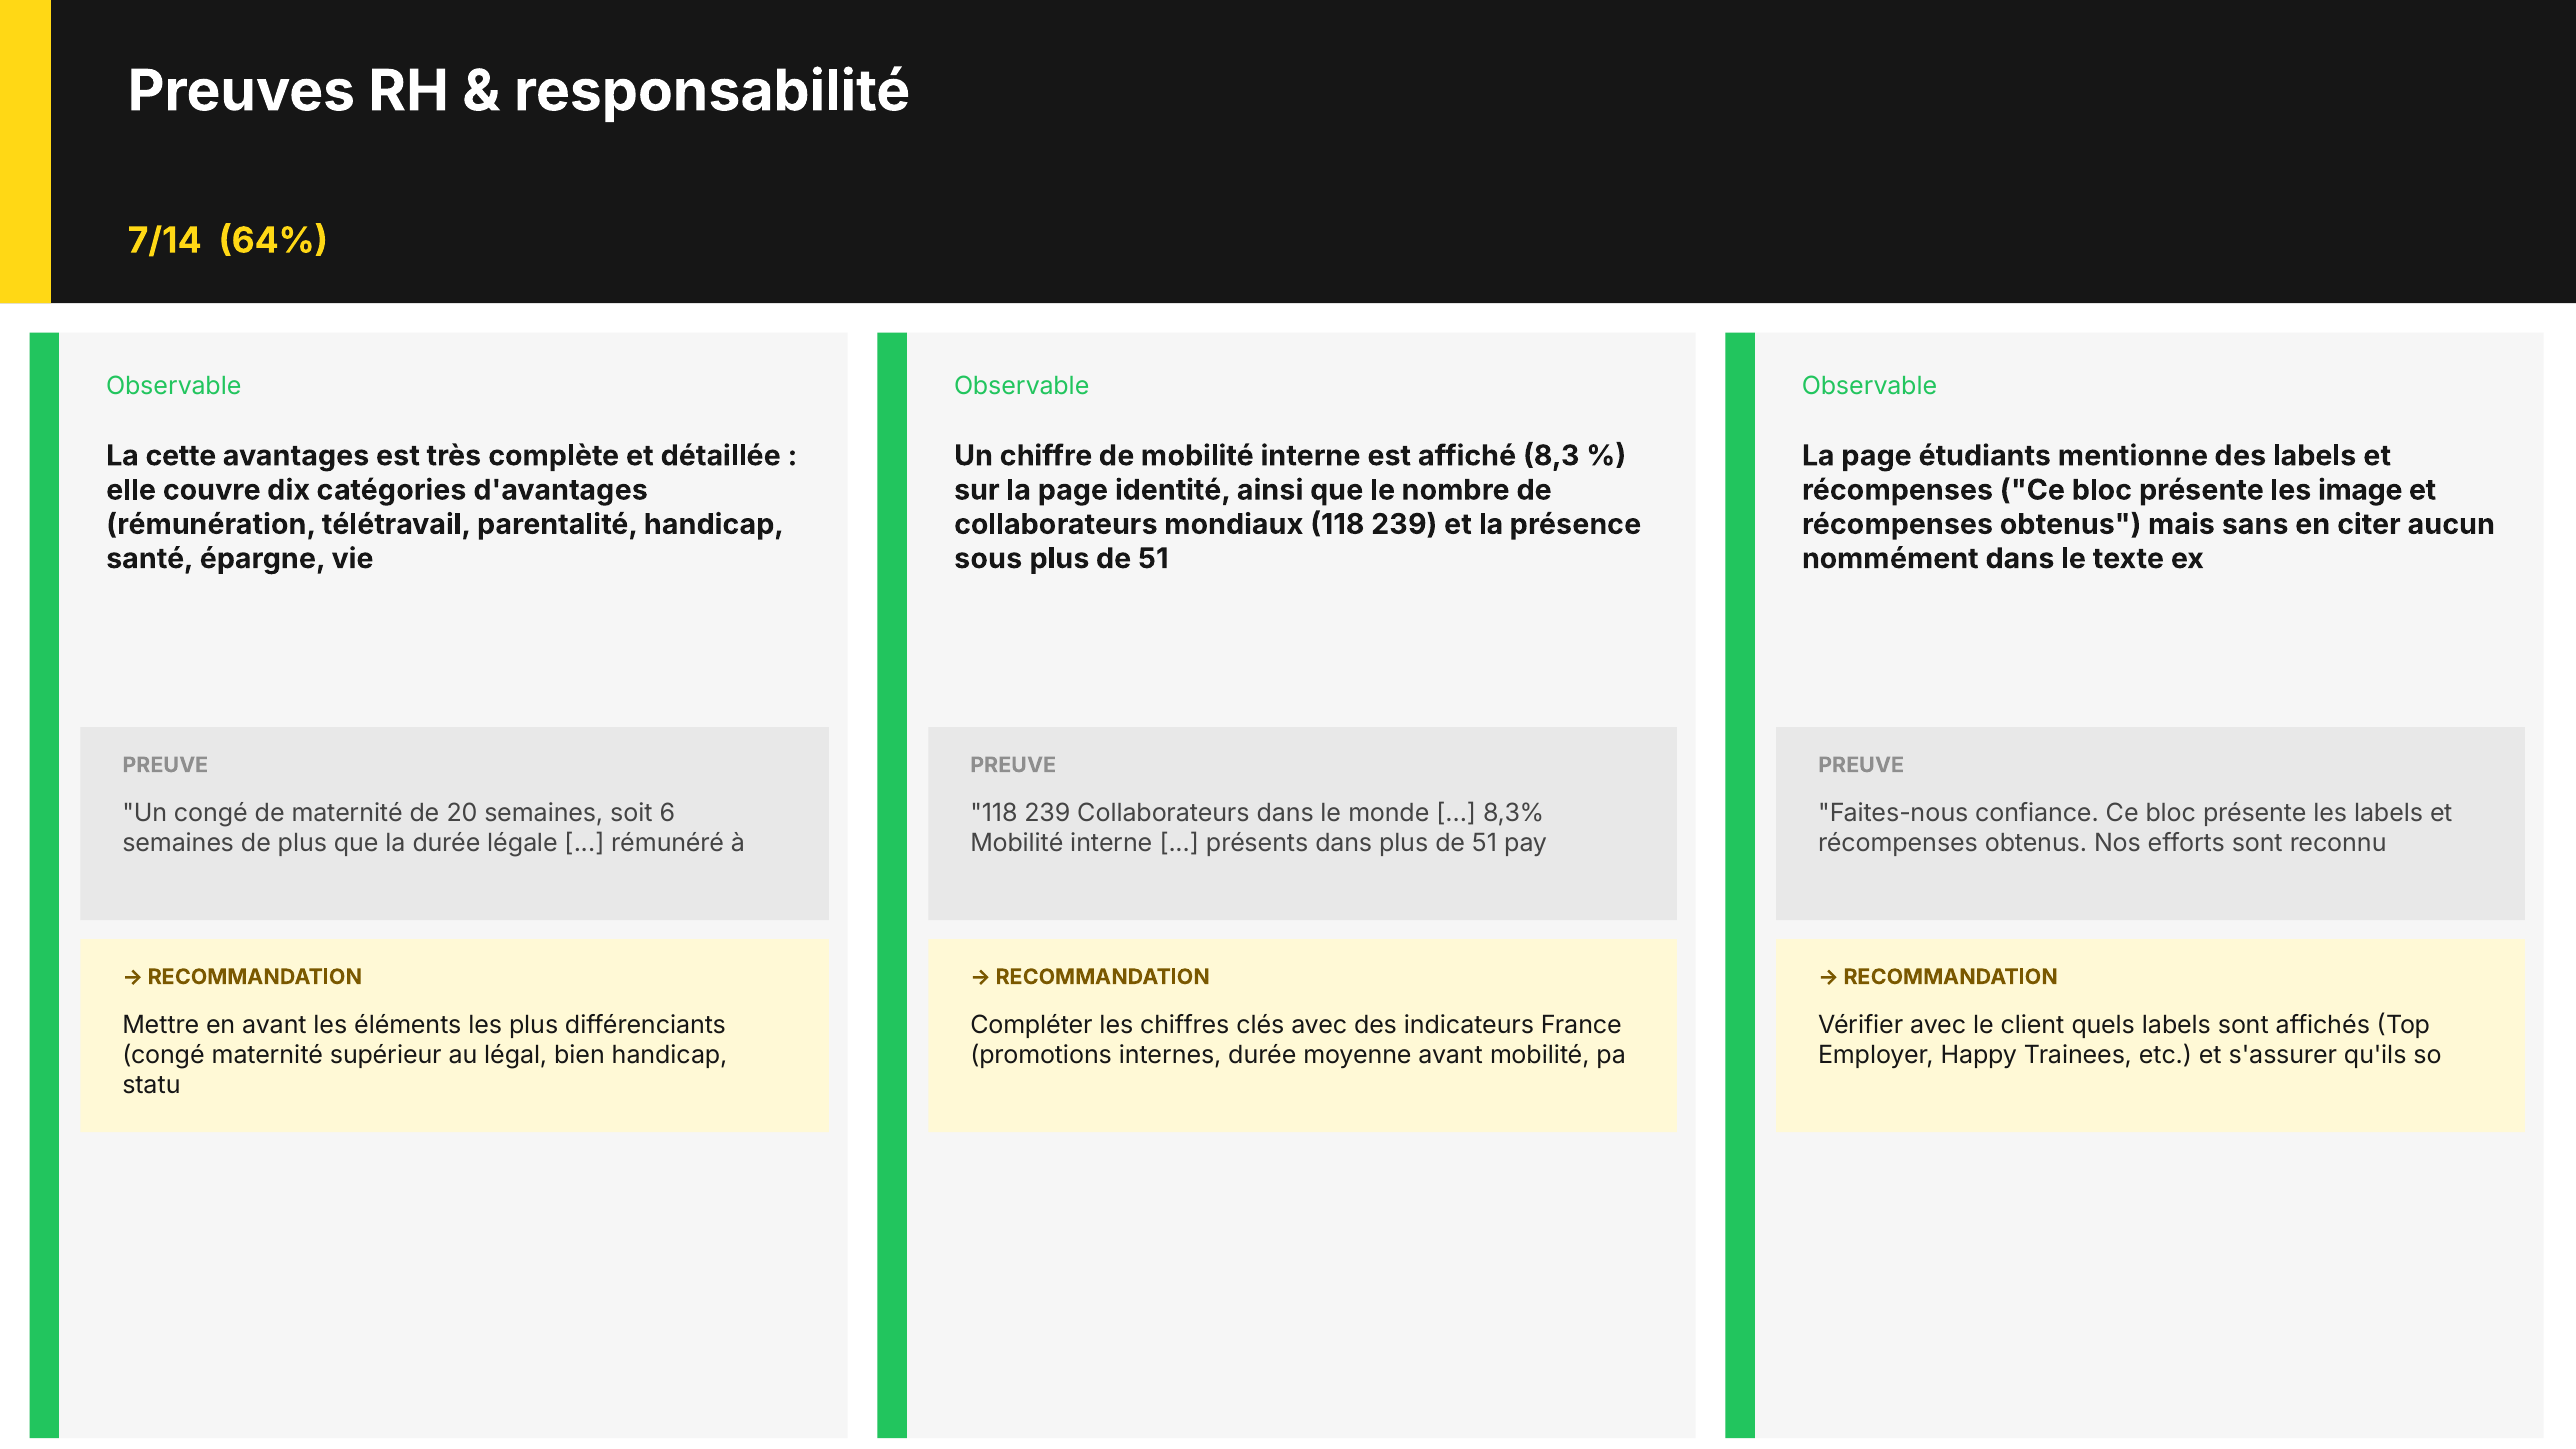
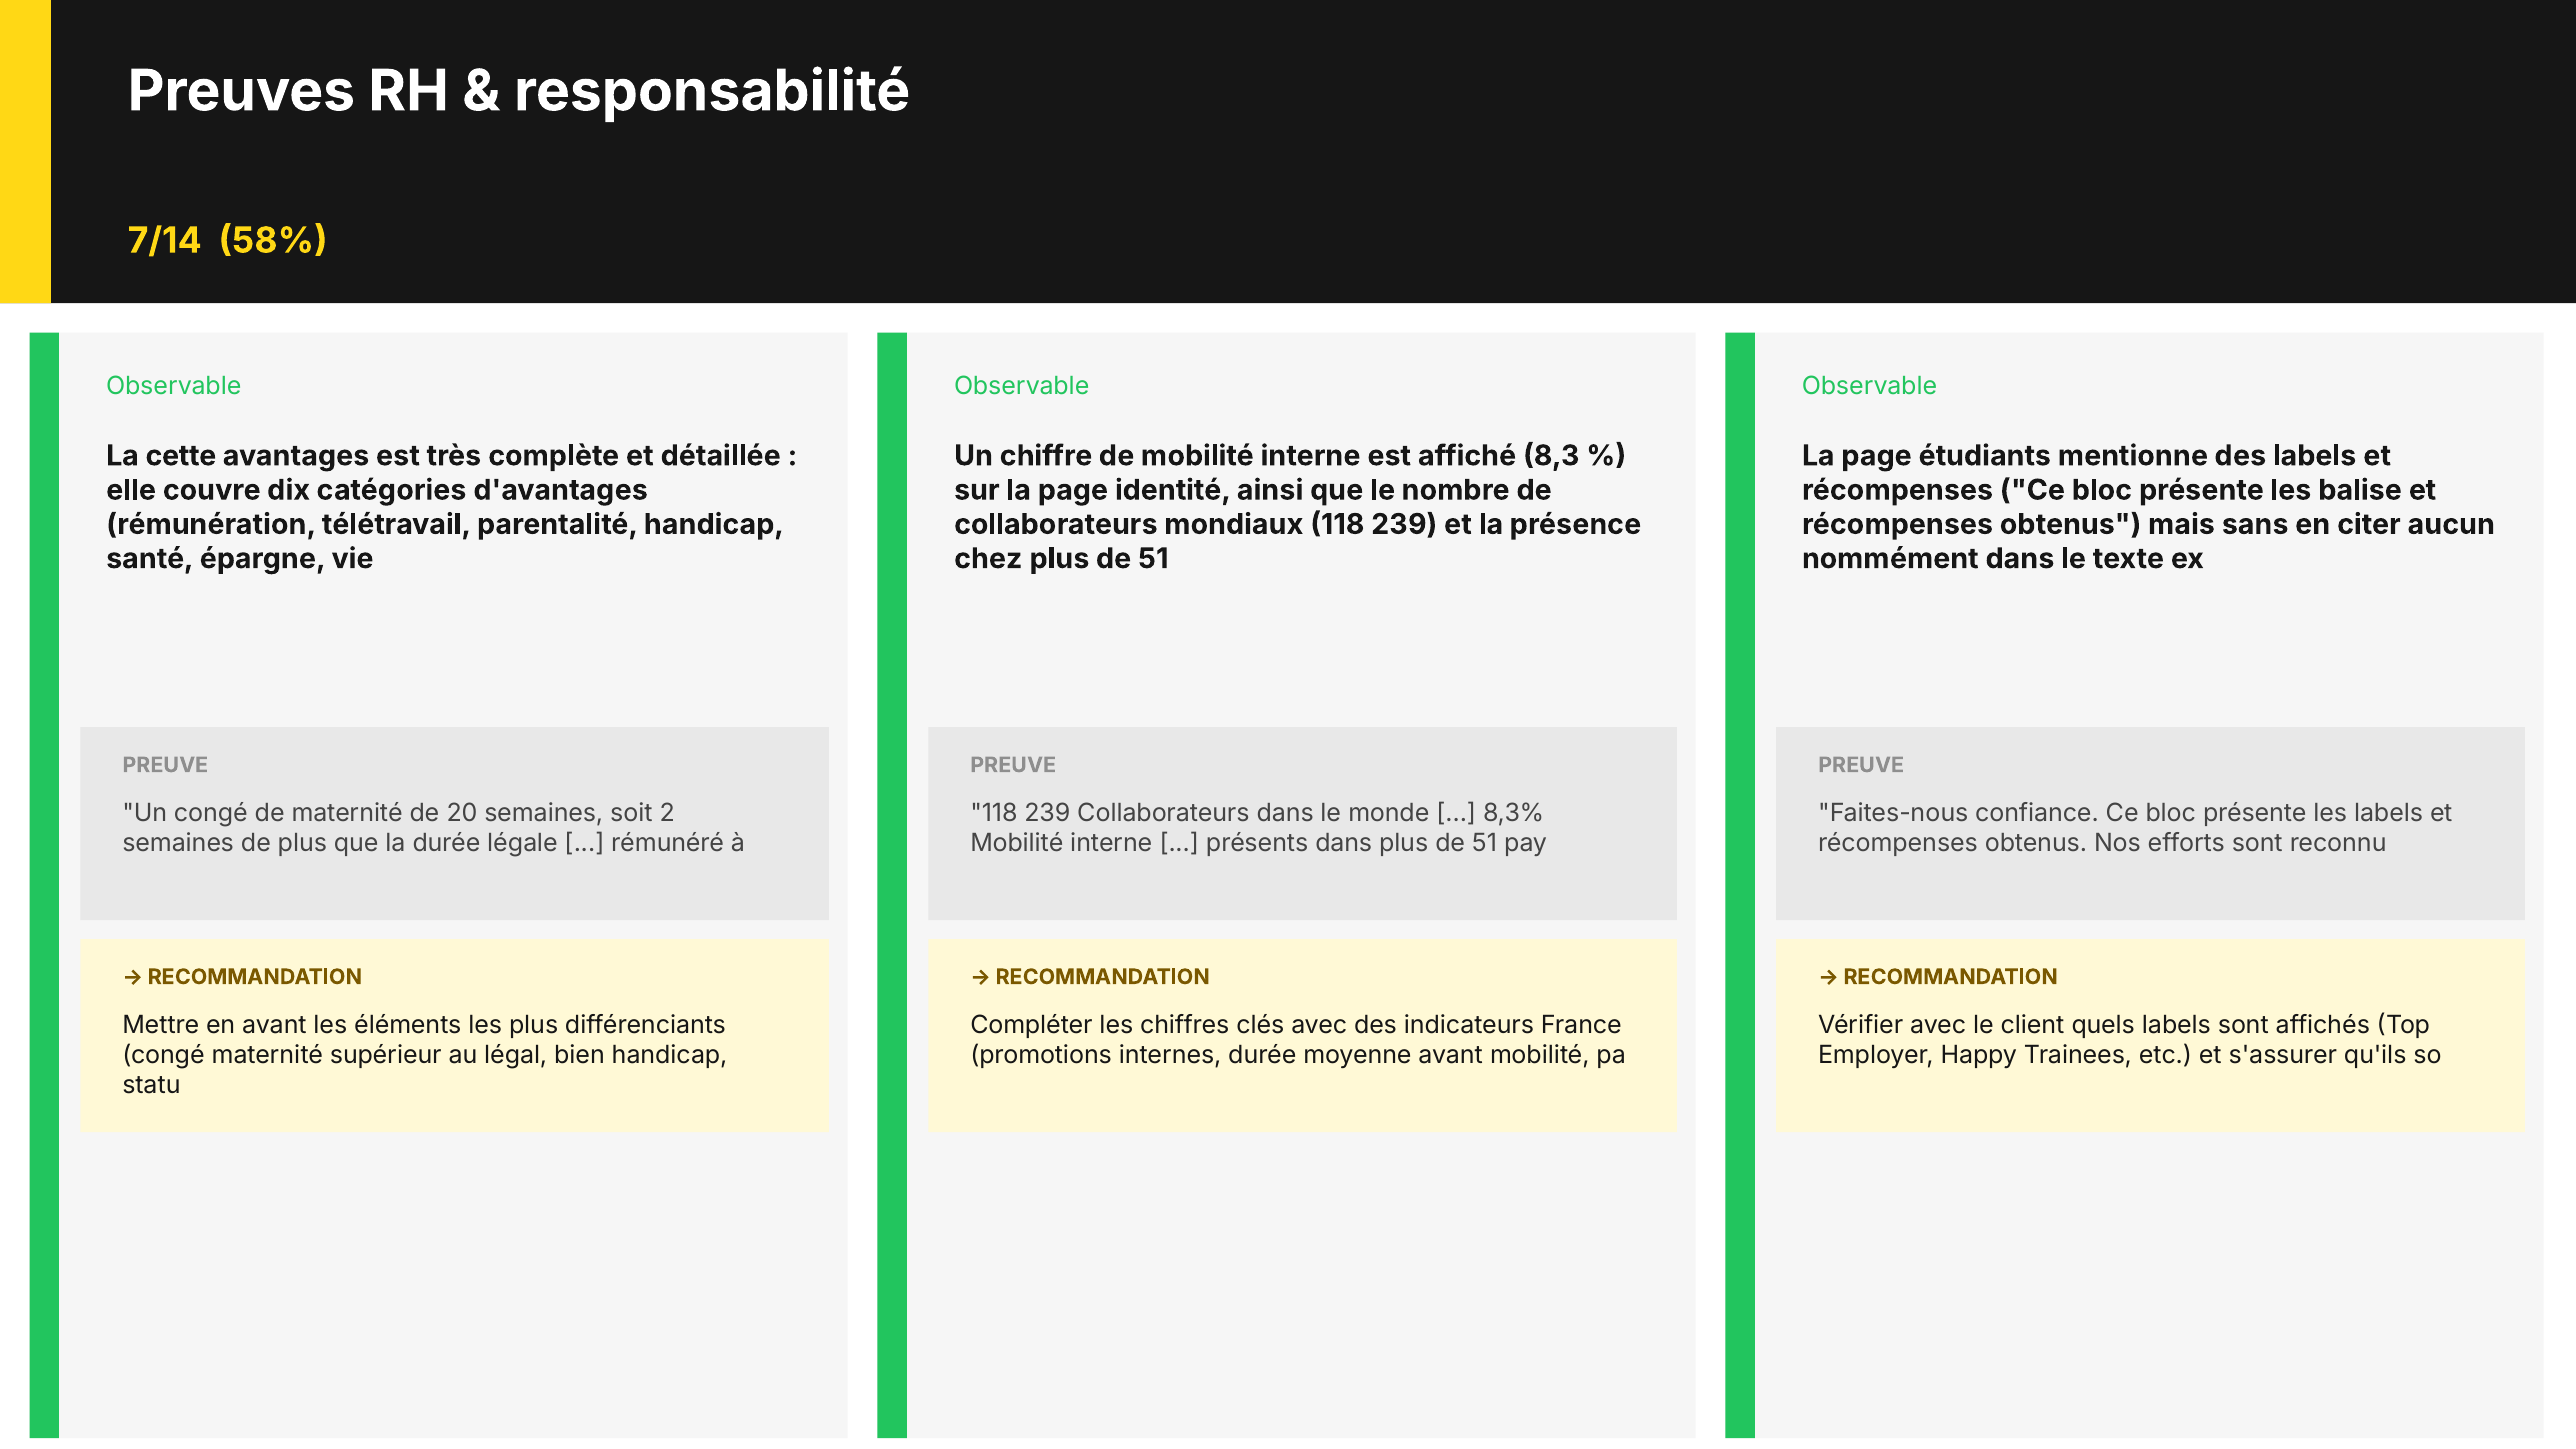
64%: 64% -> 58% (273, 241)
image: image -> balise (2360, 490)
sous: sous -> chez (988, 559)
6: 6 -> 2 (667, 813)
